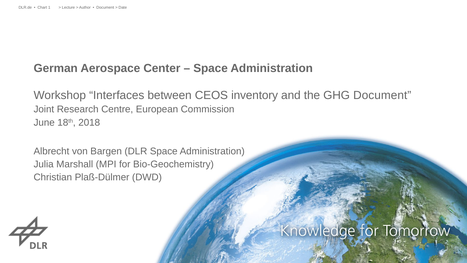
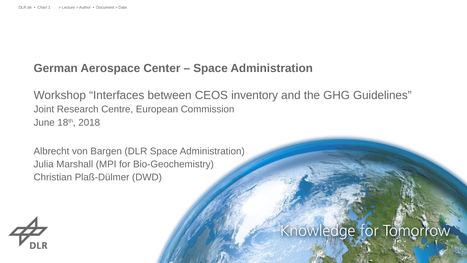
GHG Document: Document -> Guidelines (382, 95)
